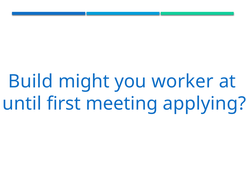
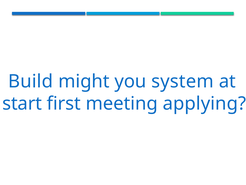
worker: worker -> system (183, 81)
until: until -> start (22, 103)
